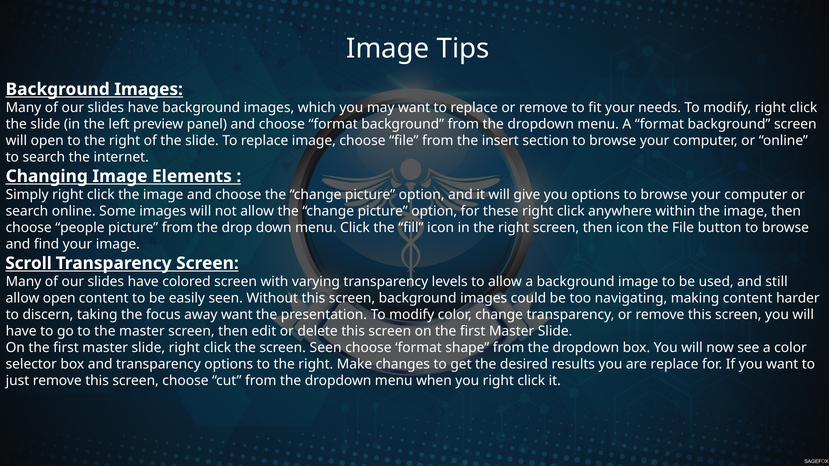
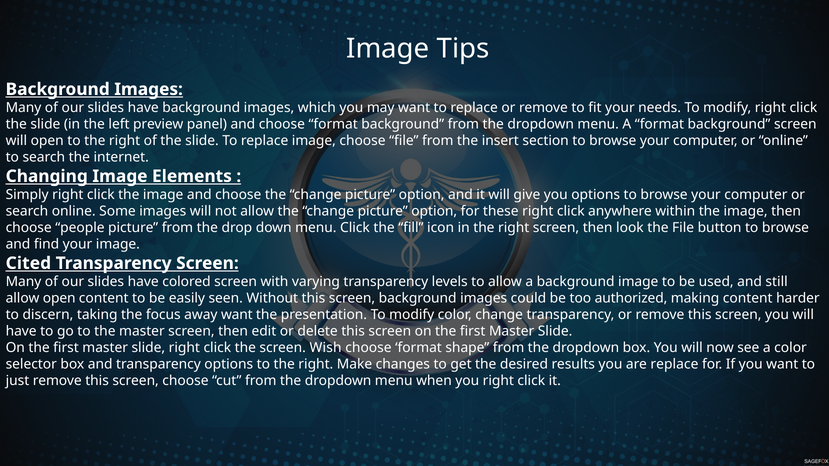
then icon: icon -> look (630, 228)
Scroll: Scroll -> Cited (28, 263)
navigating: navigating -> authorized (631, 298)
screen Seen: Seen -> Wish (326, 348)
